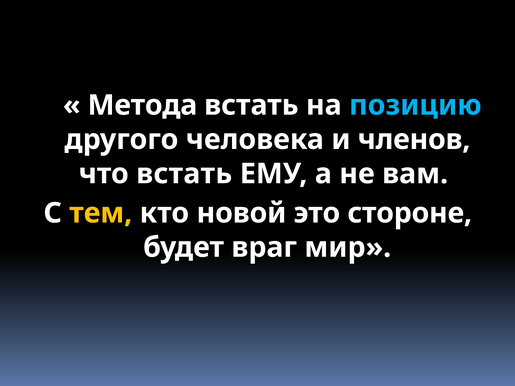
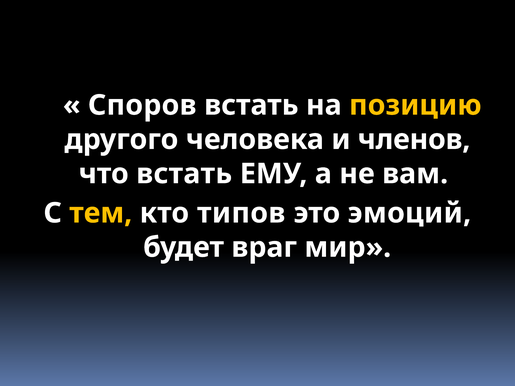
Метода: Метода -> Споров (142, 105)
позицию colour: light blue -> yellow (415, 105)
новой: новой -> типов (241, 213)
стороне: стороне -> эмоций (409, 213)
